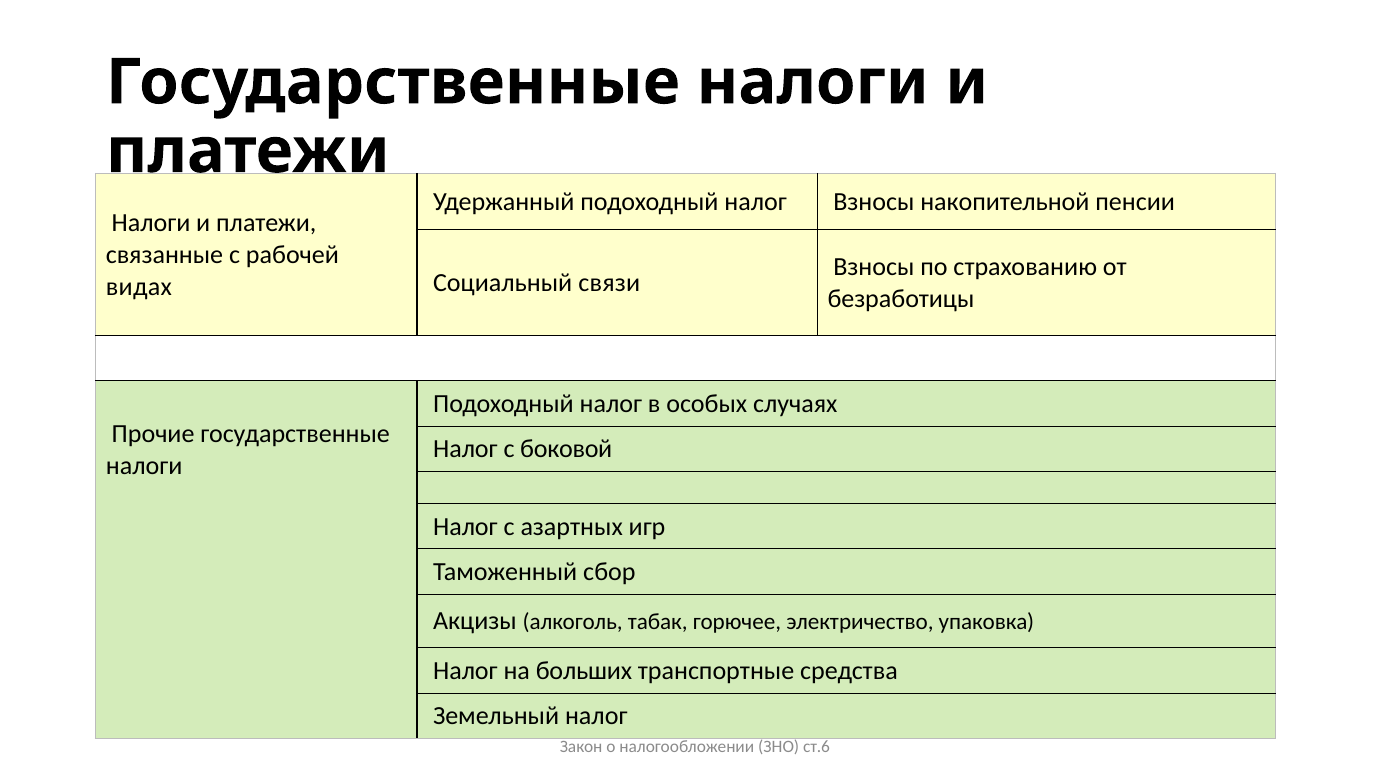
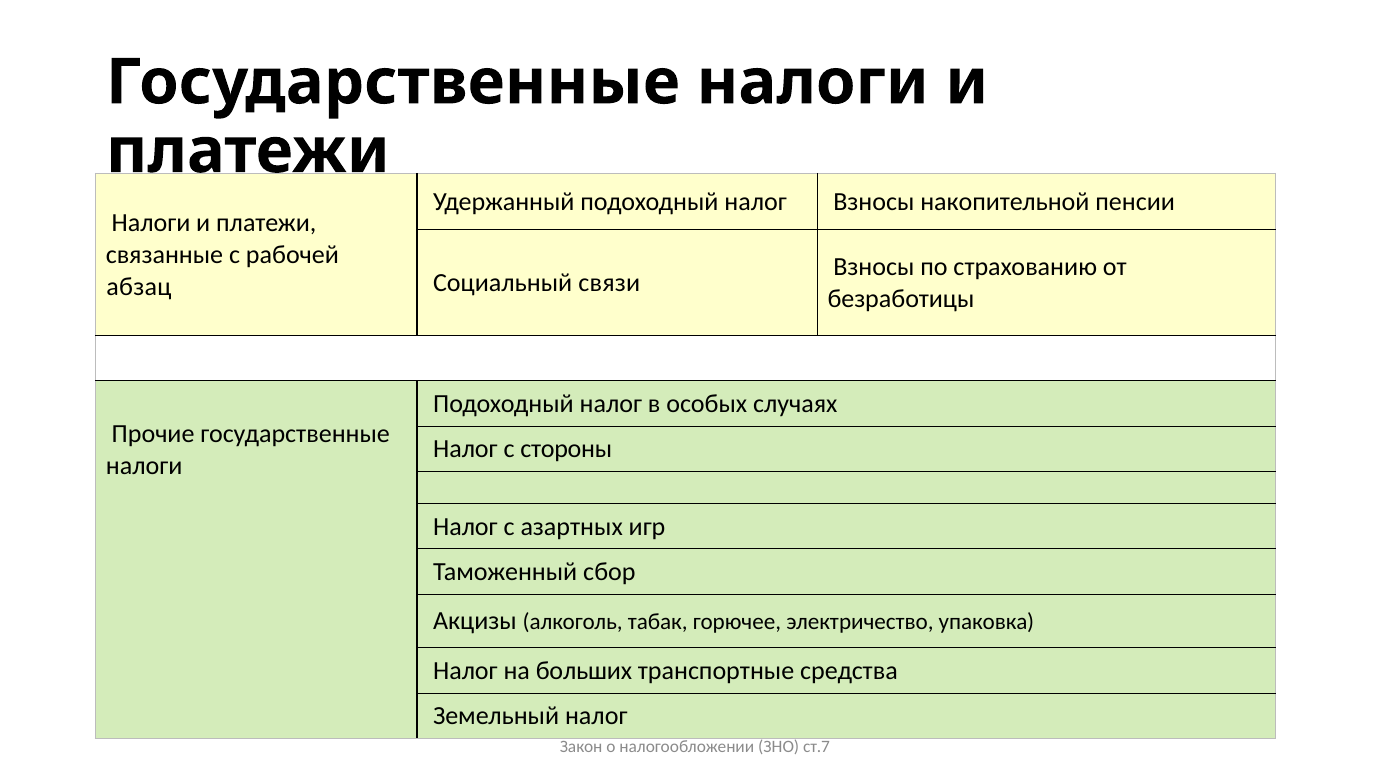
видах: видах -> абзац (139, 286)
боковой: боковой -> стороны (566, 449)
ст.6: ст.6 -> ст.7 (816, 747)
